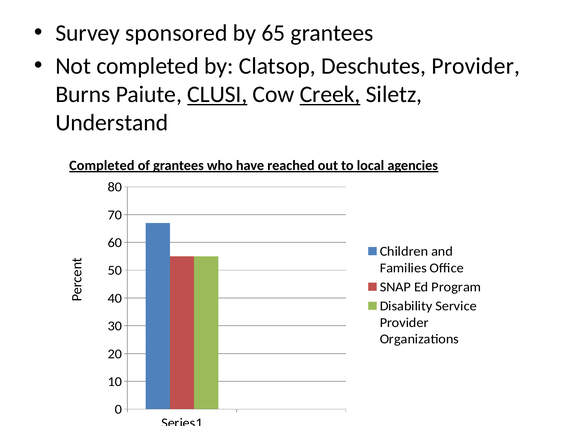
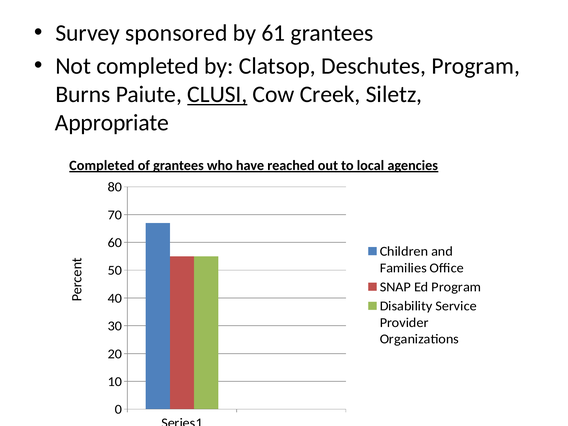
65: 65 -> 61 (273, 33)
Deschutes Provider: Provider -> Program (476, 66)
Creek underline: present -> none (330, 94)
Understand: Understand -> Appropriate (112, 123)
